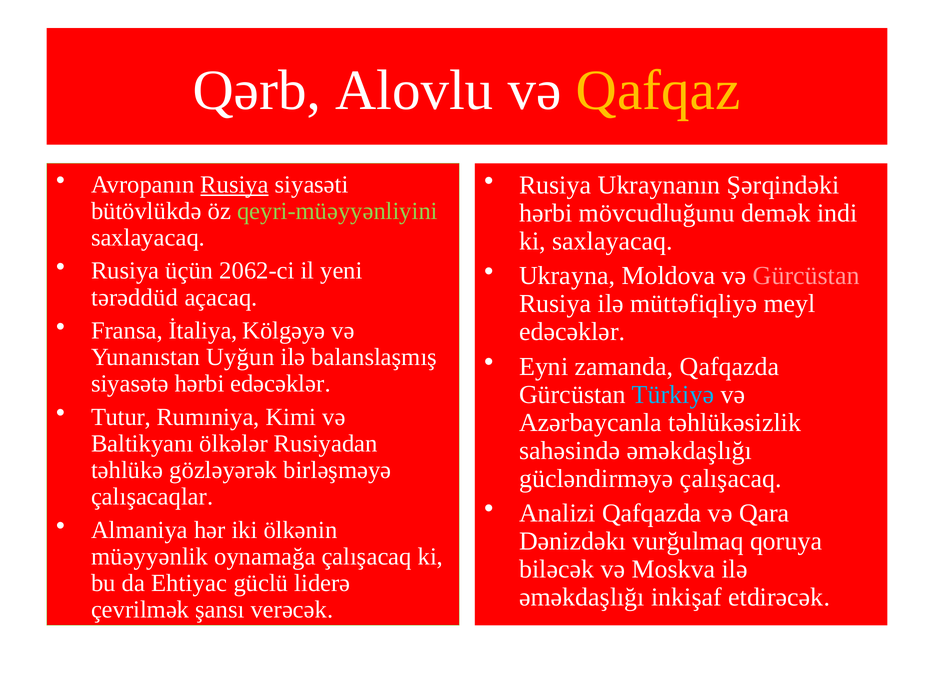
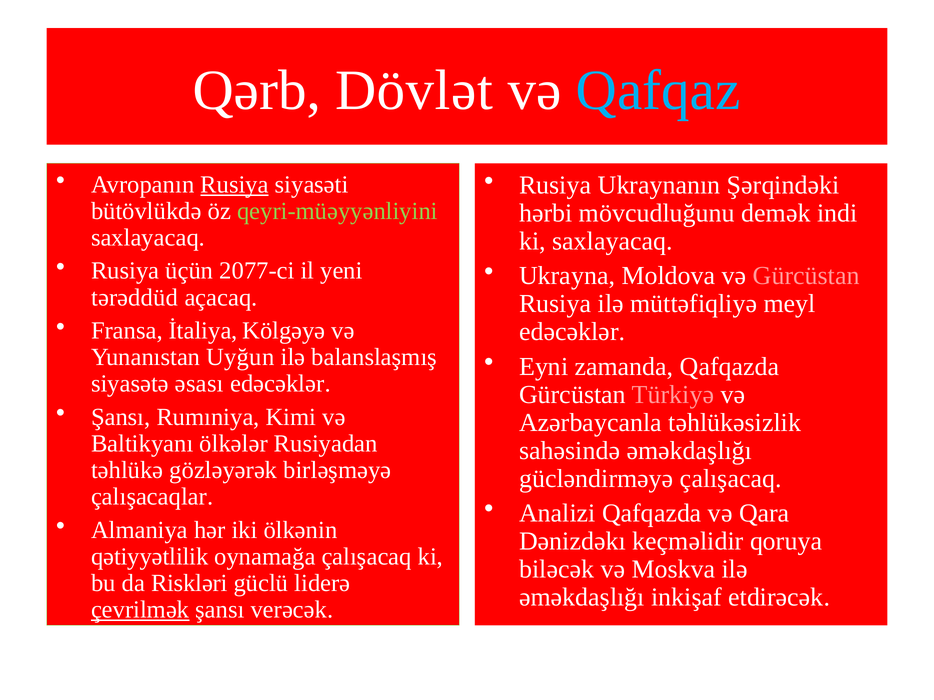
Alovlu: Alovlu -> Dövlət (414, 90)
Qafqaz colour: yellow -> light blue (658, 90)
2062-ci: 2062-ci -> 2077-ci (257, 271)
siyasətə hərbi: hərbi -> əsası (199, 384)
Türkiyə colour: light blue -> pink (673, 395)
Tutur: Tutur -> Şansı (121, 417)
vurğulmaq: vurğulmaq -> keçməlidir (688, 541)
müəyyənlik: müəyyənlik -> qətiyyətlilik (150, 557)
Ehtiyac: Ehtiyac -> Riskləri (189, 584)
çevrilmək underline: none -> present (140, 610)
